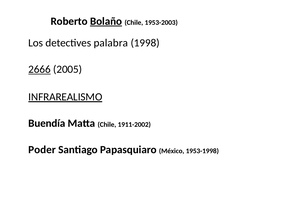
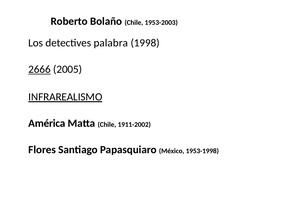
Bolaño underline: present -> none (106, 21)
Buendía: Buendía -> América (47, 123)
Poder: Poder -> Flores (42, 150)
